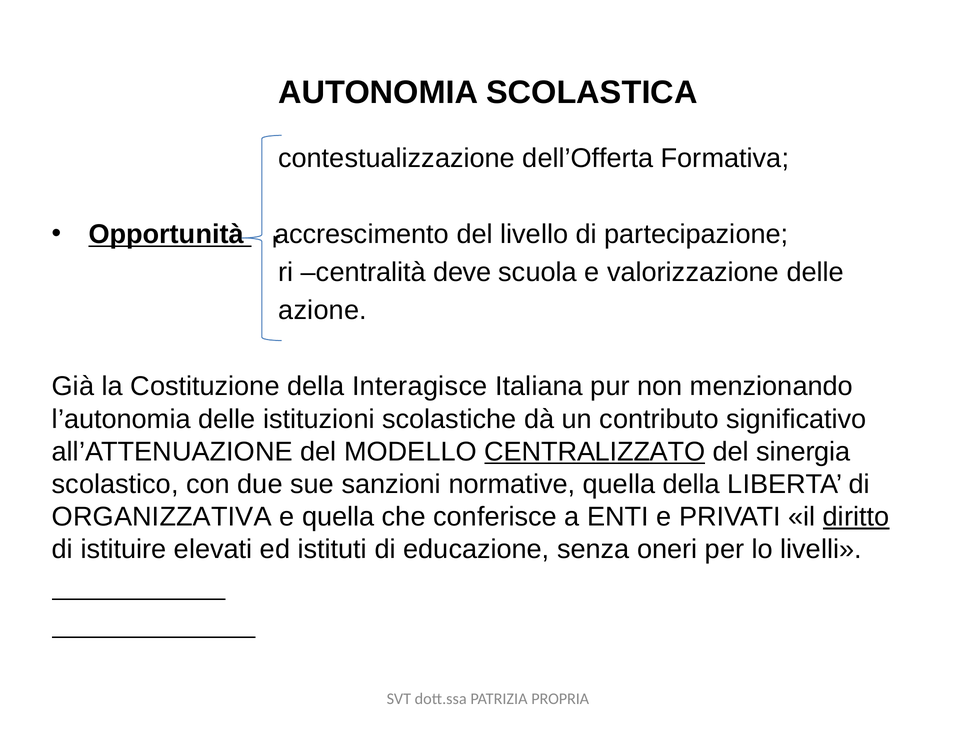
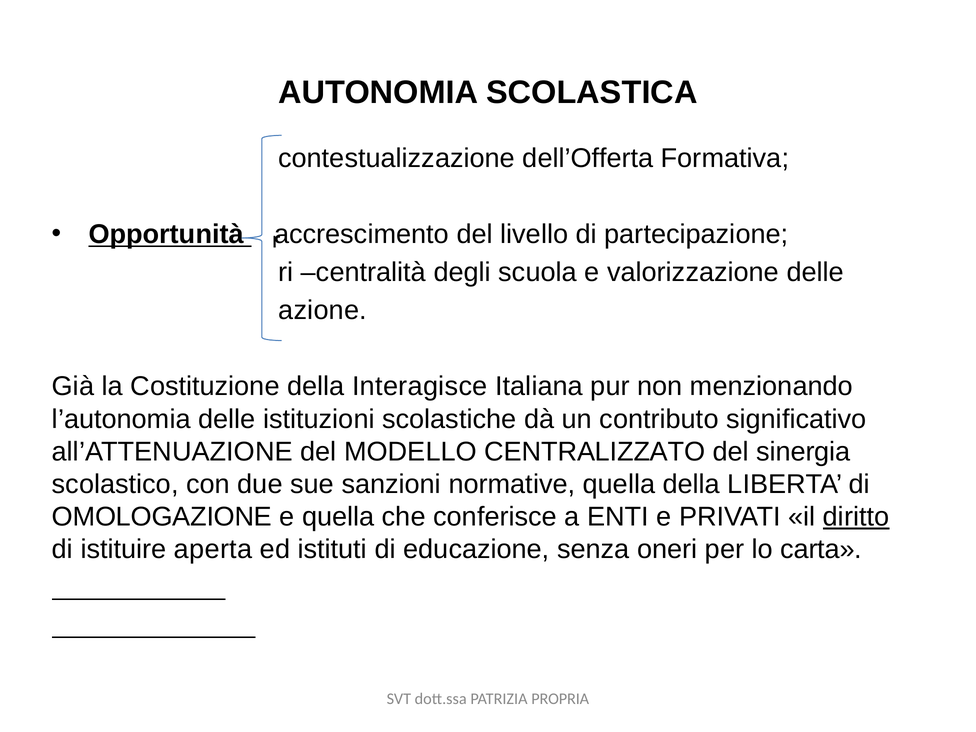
deve: deve -> degli (462, 273)
CENTRALIZZATO underline: present -> none (595, 452)
ORGANIZZATIVA: ORGANIZZATIVA -> OMOLOGAZIONE (162, 517)
elevati: elevati -> aperta (213, 549)
livelli: livelli -> carta (821, 549)
